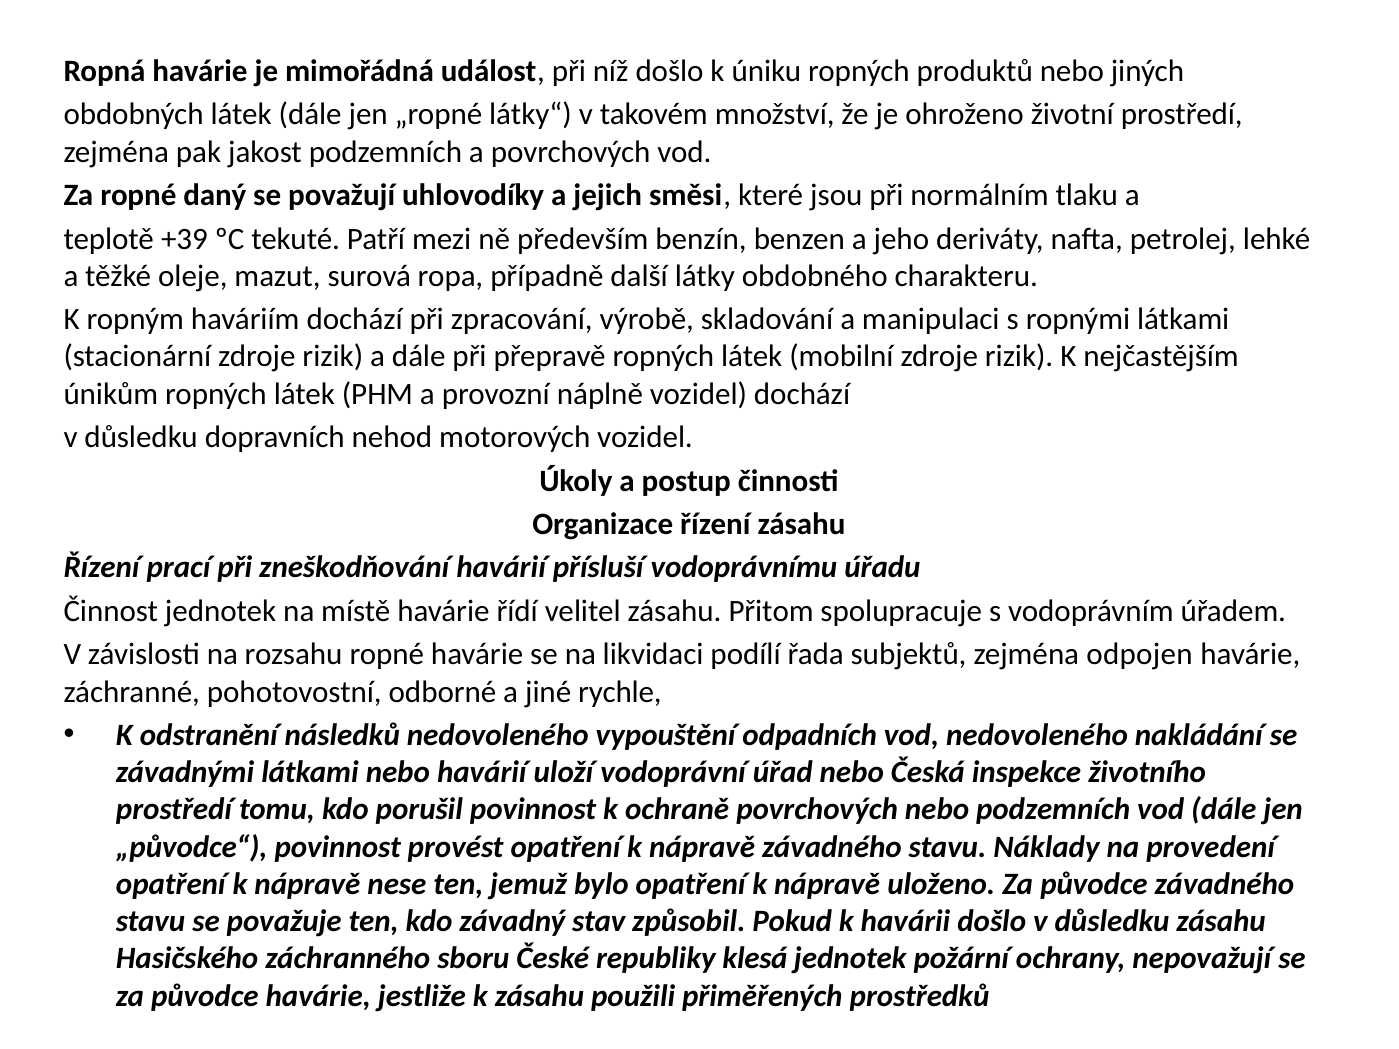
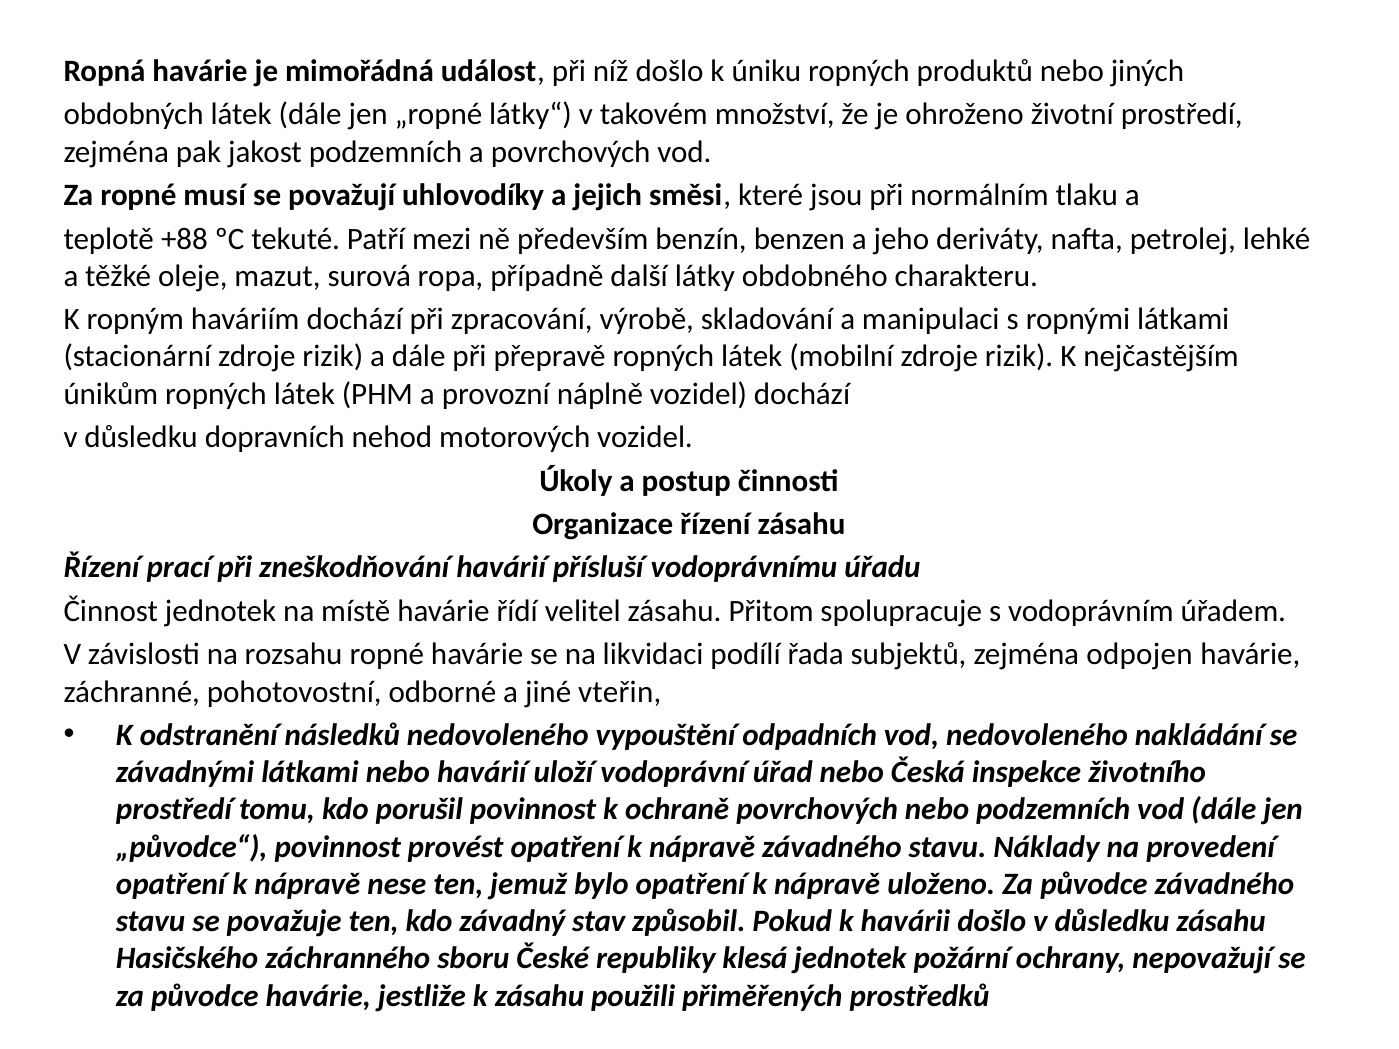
daný: daný -> musí (215, 195)
+39: +39 -> +88 (184, 239)
rychle: rychle -> vteřin (620, 692)
